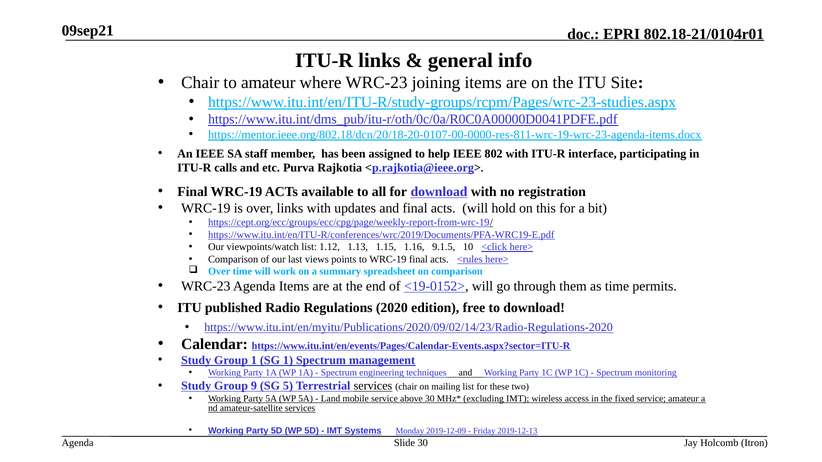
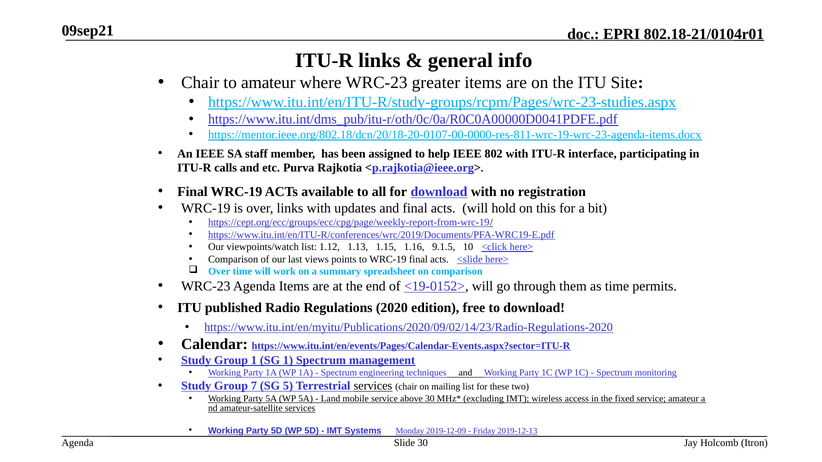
joining: joining -> greater (436, 83)
<rules: <rules -> <slide (470, 259)
9: 9 -> 7 (254, 386)
